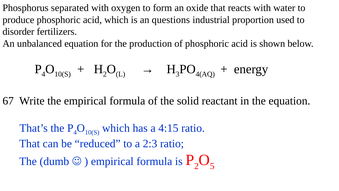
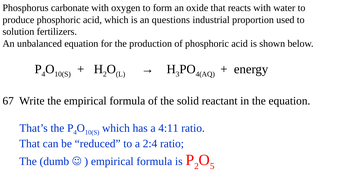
separated: separated -> carbonate (70, 8)
disorder: disorder -> solution (18, 32)
4:15: 4:15 -> 4:11 (168, 128)
2:3: 2:3 -> 2:4 (150, 143)
